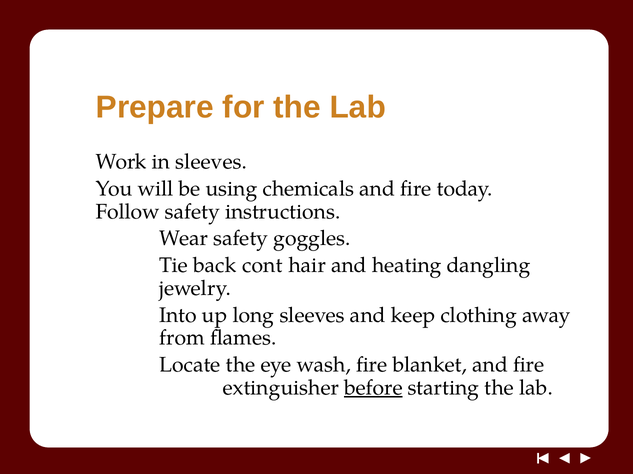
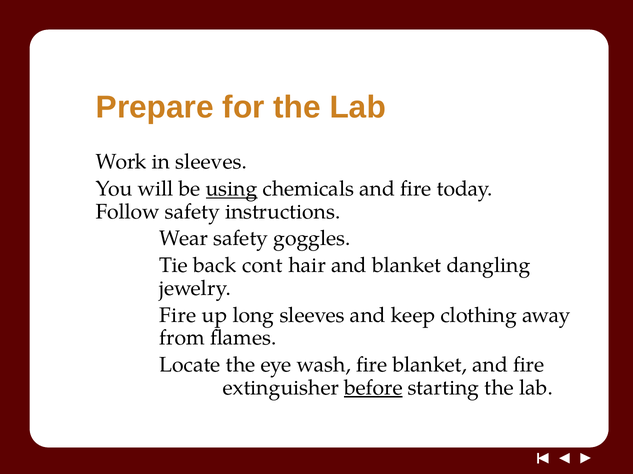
using underline: none -> present (232, 189)
and heating: heating -> blanket (407, 266)
Into: Into -> Fire (178, 316)
